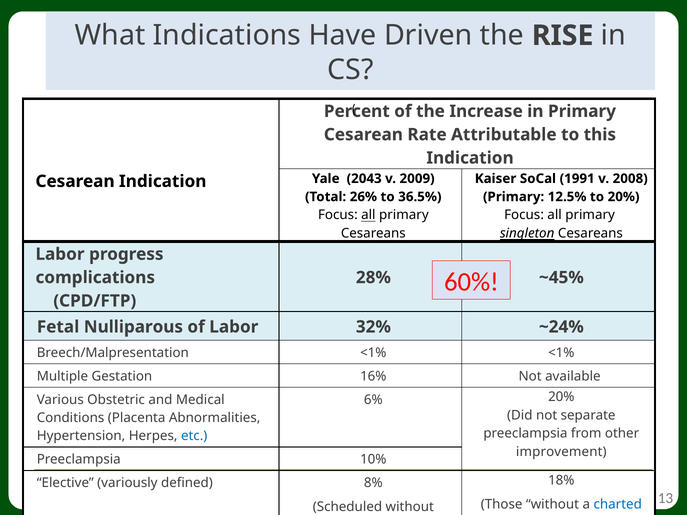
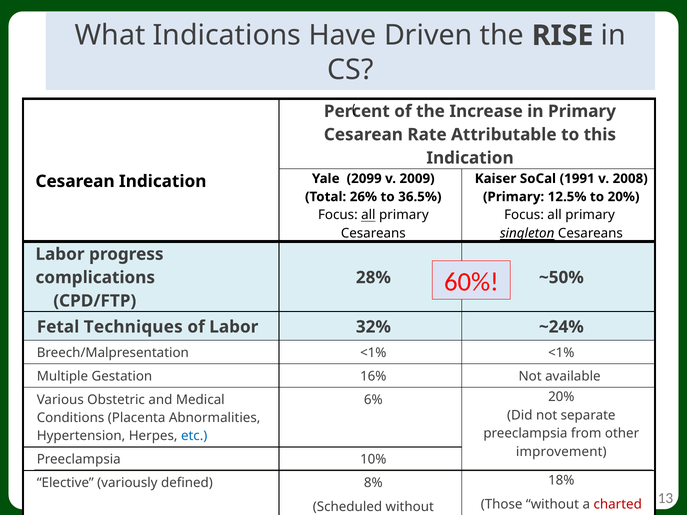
2043: 2043 -> 2099 (364, 179)
~45%: ~45% -> ~50% (561, 278)
Nulliparous: Nulliparous -> Techniques (133, 327)
charted colour: blue -> red (618, 505)
